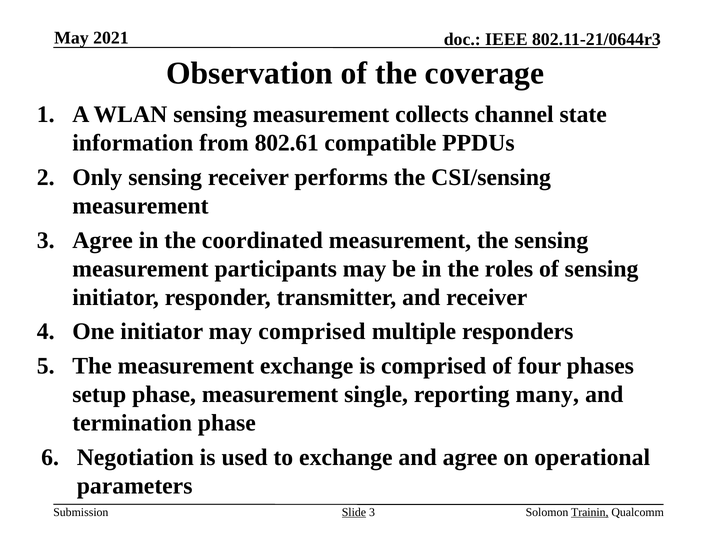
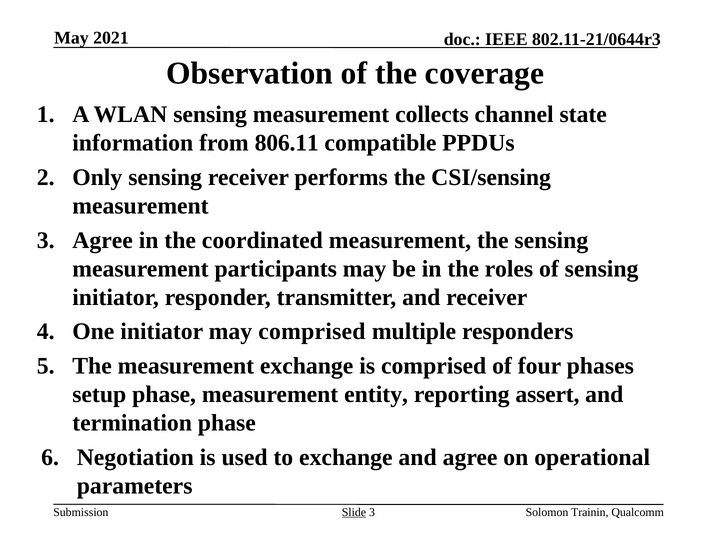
802.61: 802.61 -> 806.11 (287, 143)
single: single -> entity (376, 394)
many: many -> assert (547, 394)
Trainin underline: present -> none (590, 511)
